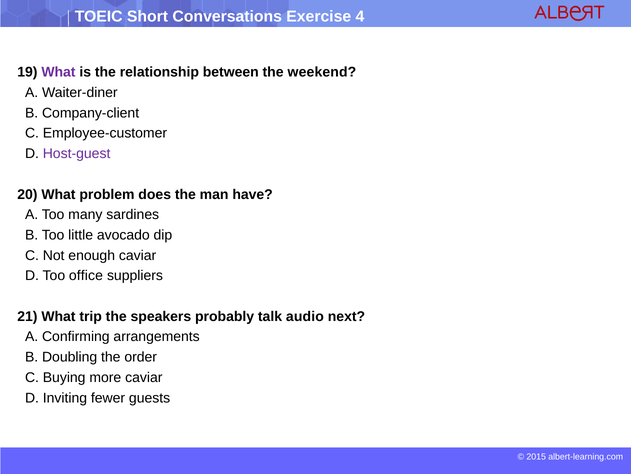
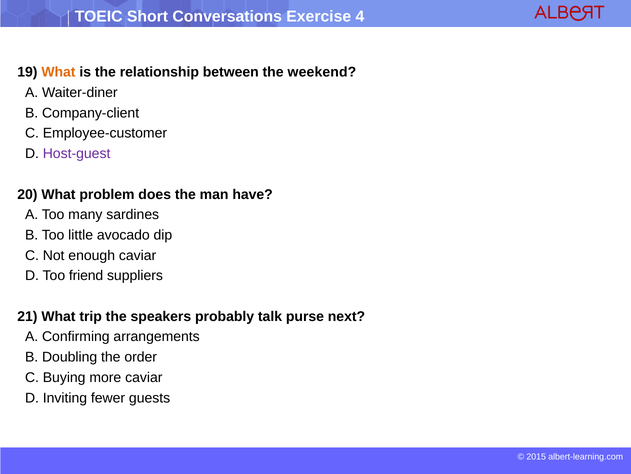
What colour: purple -> orange (58, 72)
office: office -> friend (86, 275)
audio: audio -> purse (305, 316)
